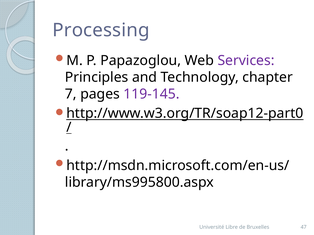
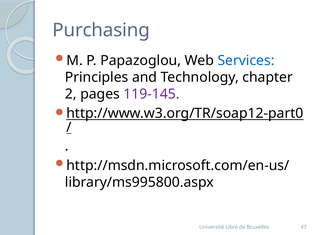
Processing: Processing -> Purchasing (101, 30)
Services colour: purple -> blue (246, 61)
7: 7 -> 2 (71, 94)
